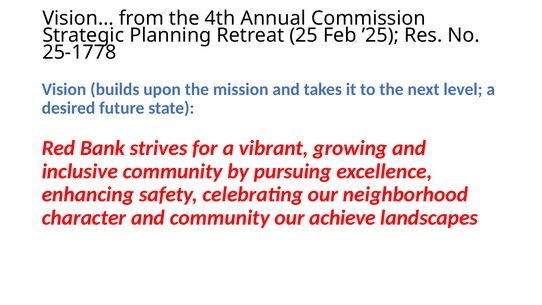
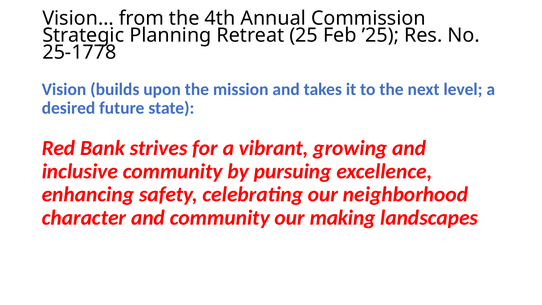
achieve: achieve -> making (343, 218)
